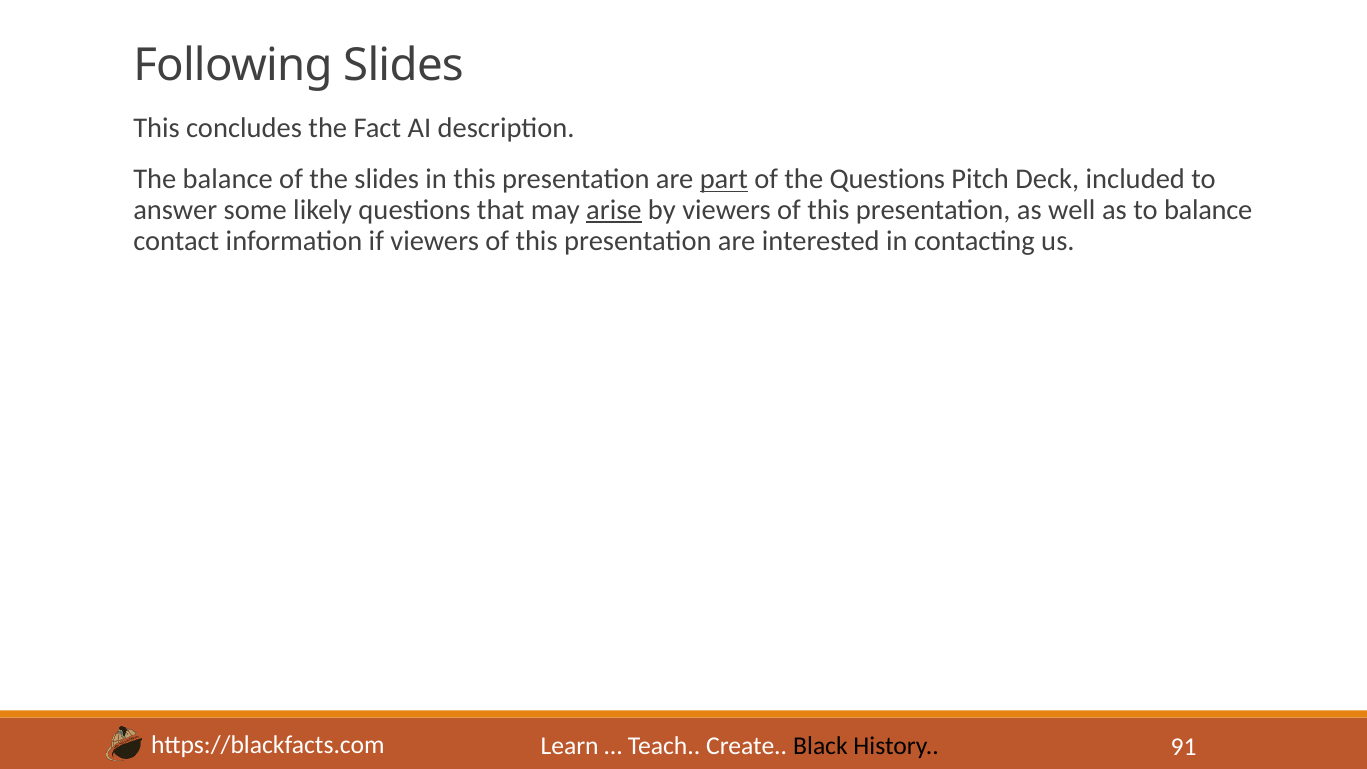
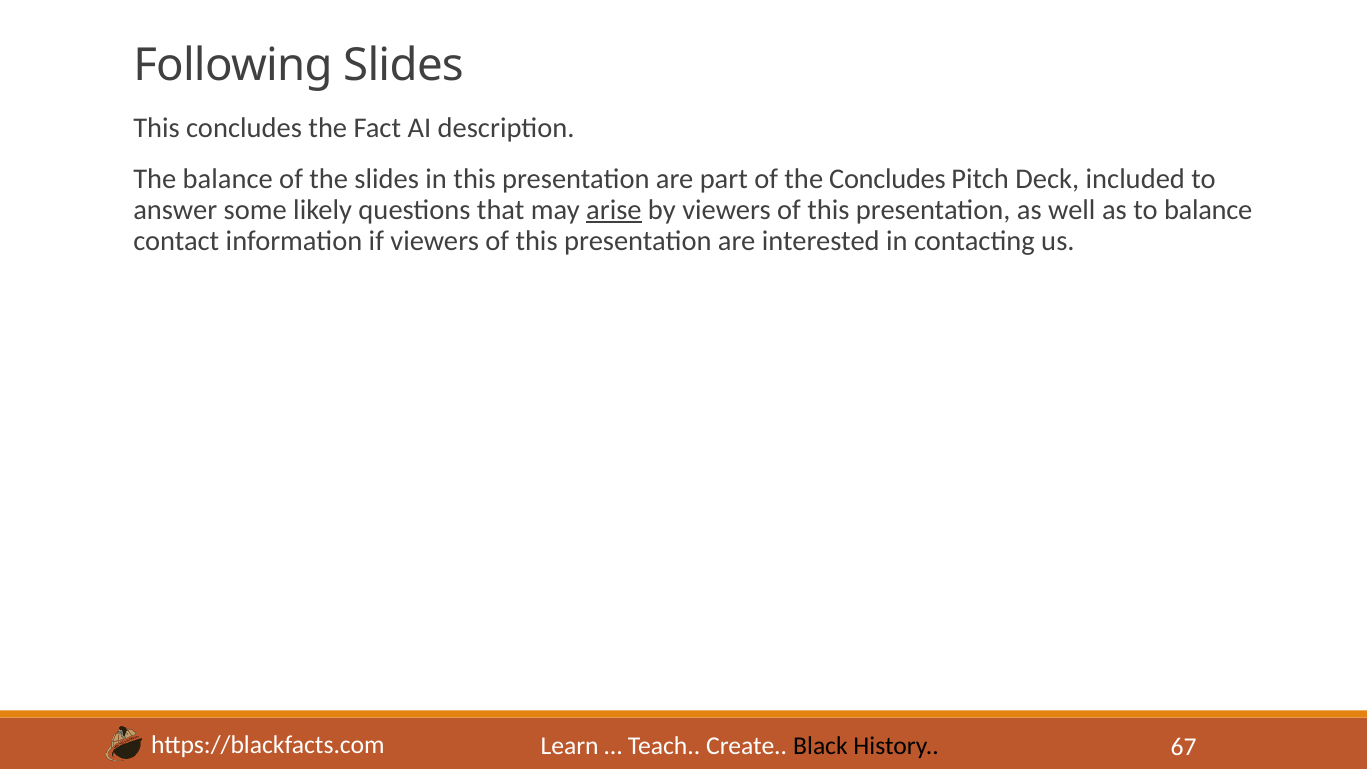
part underline: present -> none (724, 179)
the Questions: Questions -> Concludes (887, 179)
91: 91 -> 67 (1184, 747)
